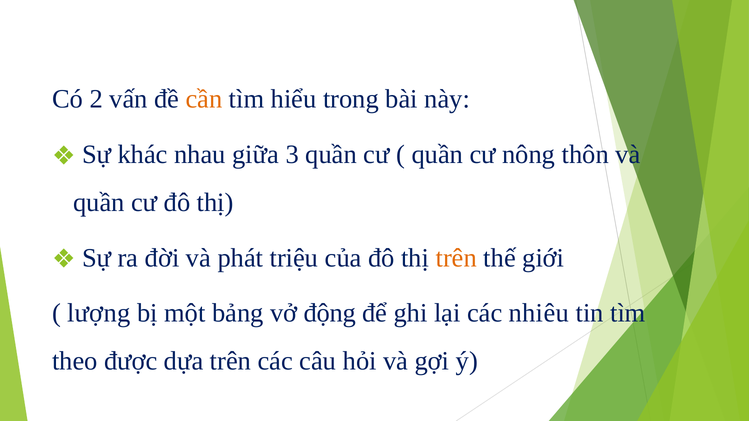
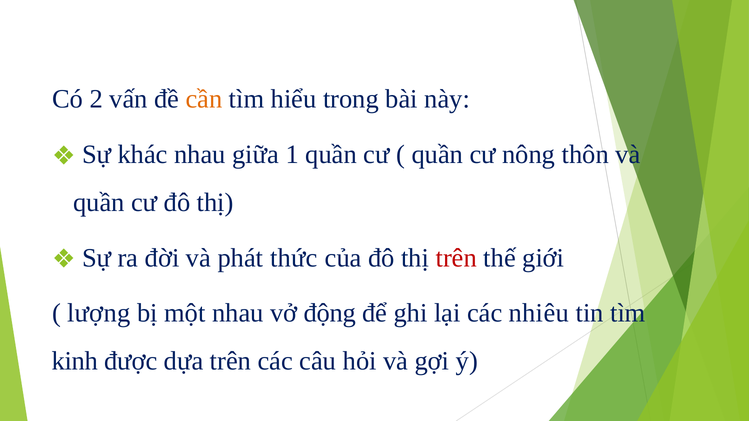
3: 3 -> 1 (292, 155)
triệu: triệu -> thức (294, 258)
trên colour: orange -> red (456, 258)
một bảng: bảng -> nhau (238, 313)
theo: theo -> kinh (75, 361)
